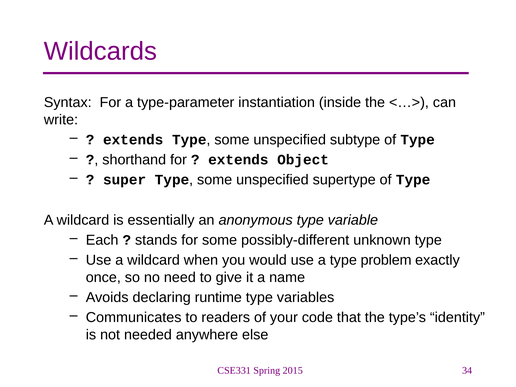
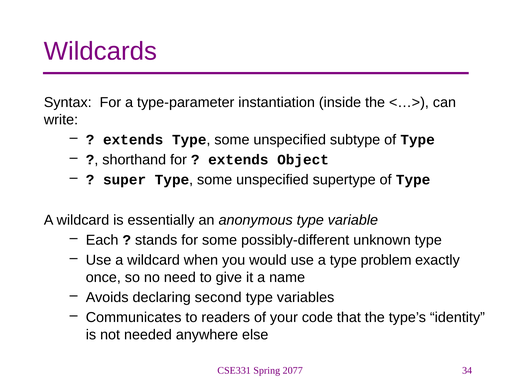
runtime: runtime -> second (218, 297)
2015: 2015 -> 2077 (293, 371)
